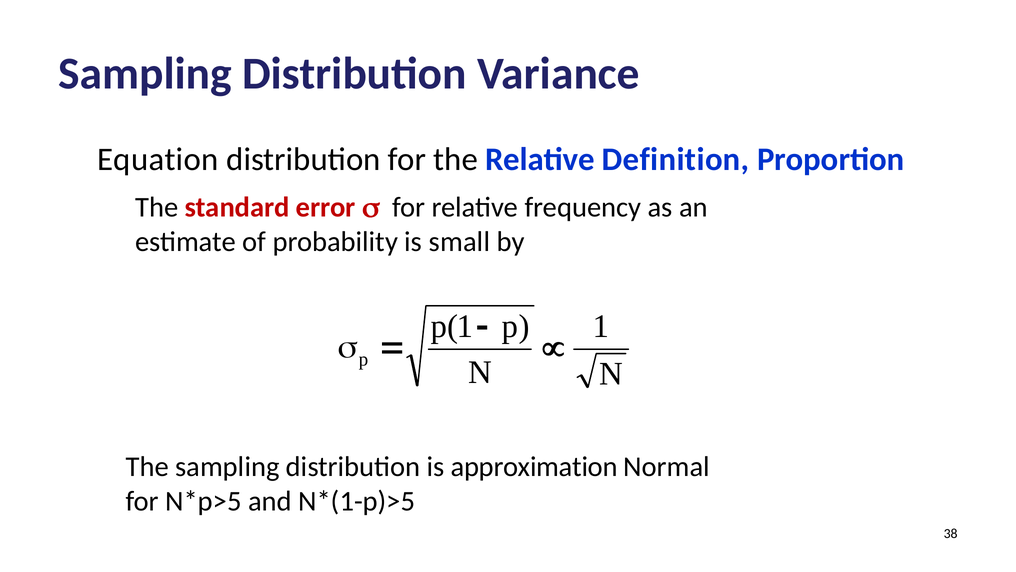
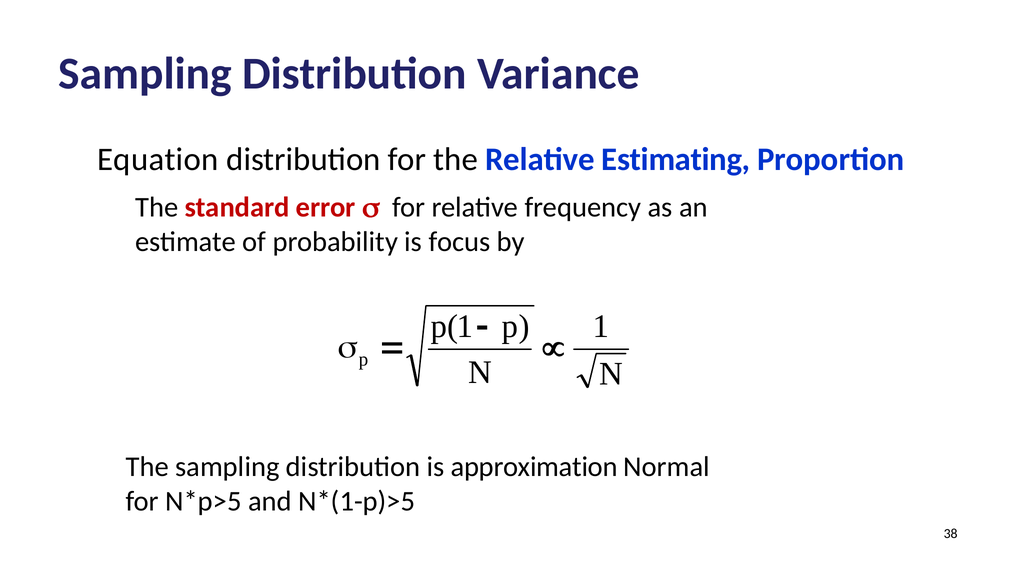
Definition: Definition -> Estimating (676, 159)
small: small -> focus (460, 241)
